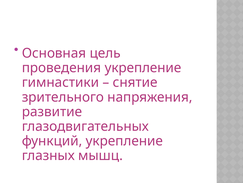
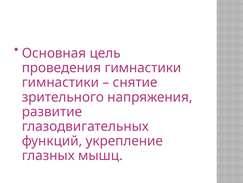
проведения укрепление: укрепление -> гимнастики (143, 68)
